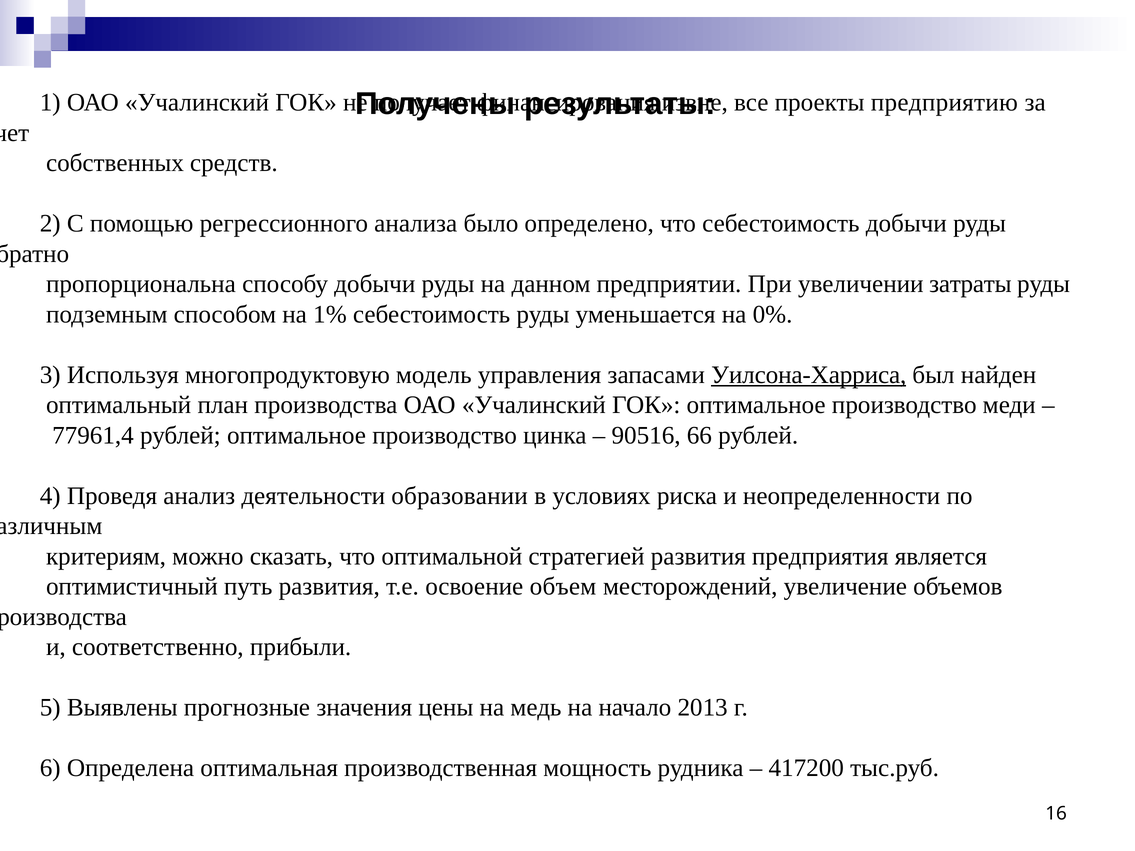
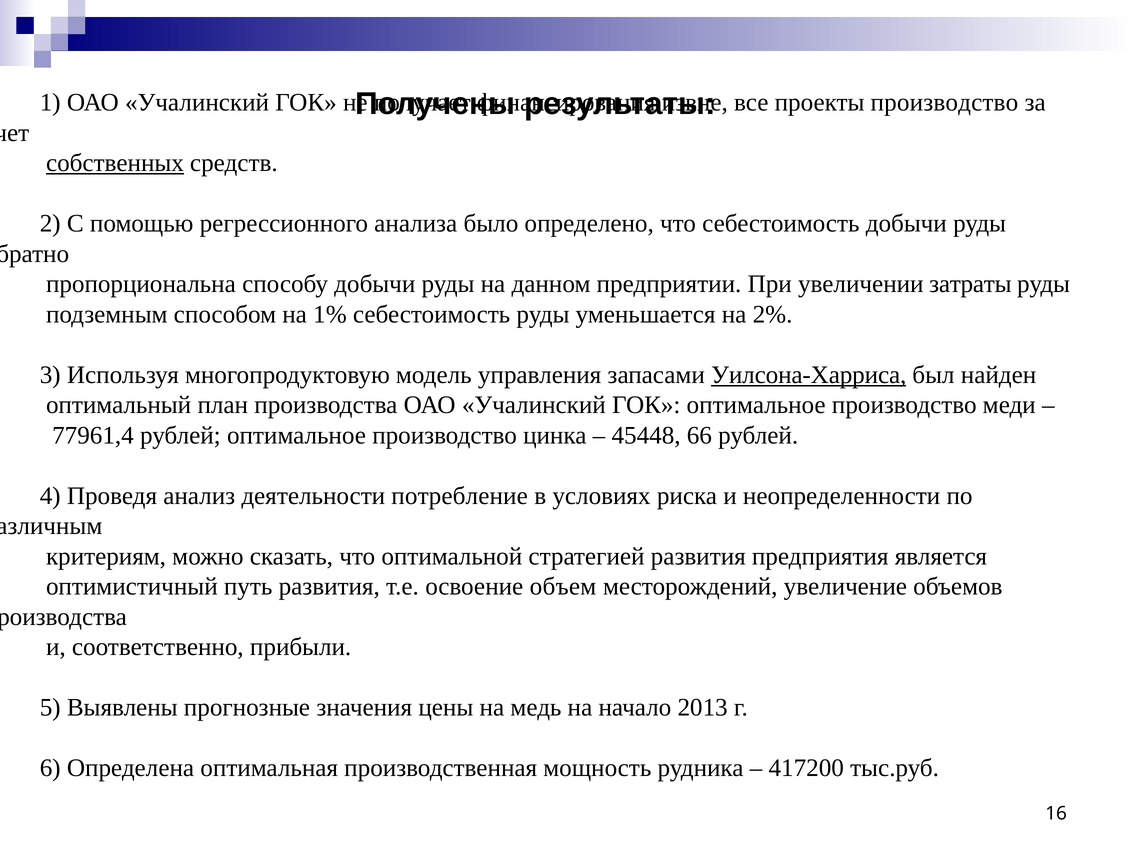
проекты предприятию: предприятию -> производство (944, 103)
собственных underline: none -> present (115, 163)
0%: 0% -> 2% (773, 314)
90516: 90516 -> 45448 (646, 435)
образовании: образовании -> потребление (460, 496)
